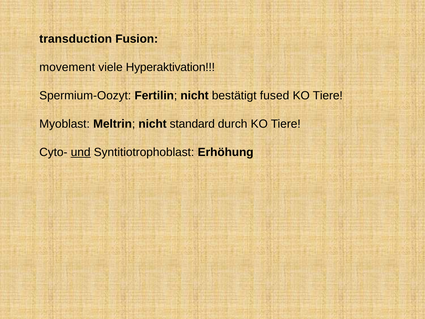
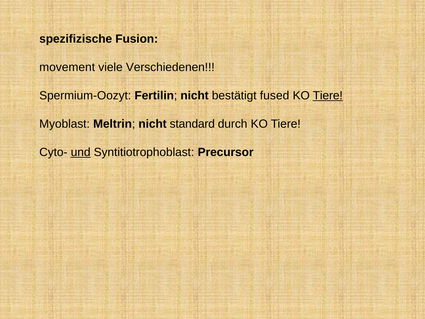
transduction: transduction -> spezifizische (76, 39)
Hyperaktivation: Hyperaktivation -> Verschiedenen (170, 67)
Tiere underline: none -> present (328, 96)
Erhöhung: Erhöhung -> Precursor (226, 152)
